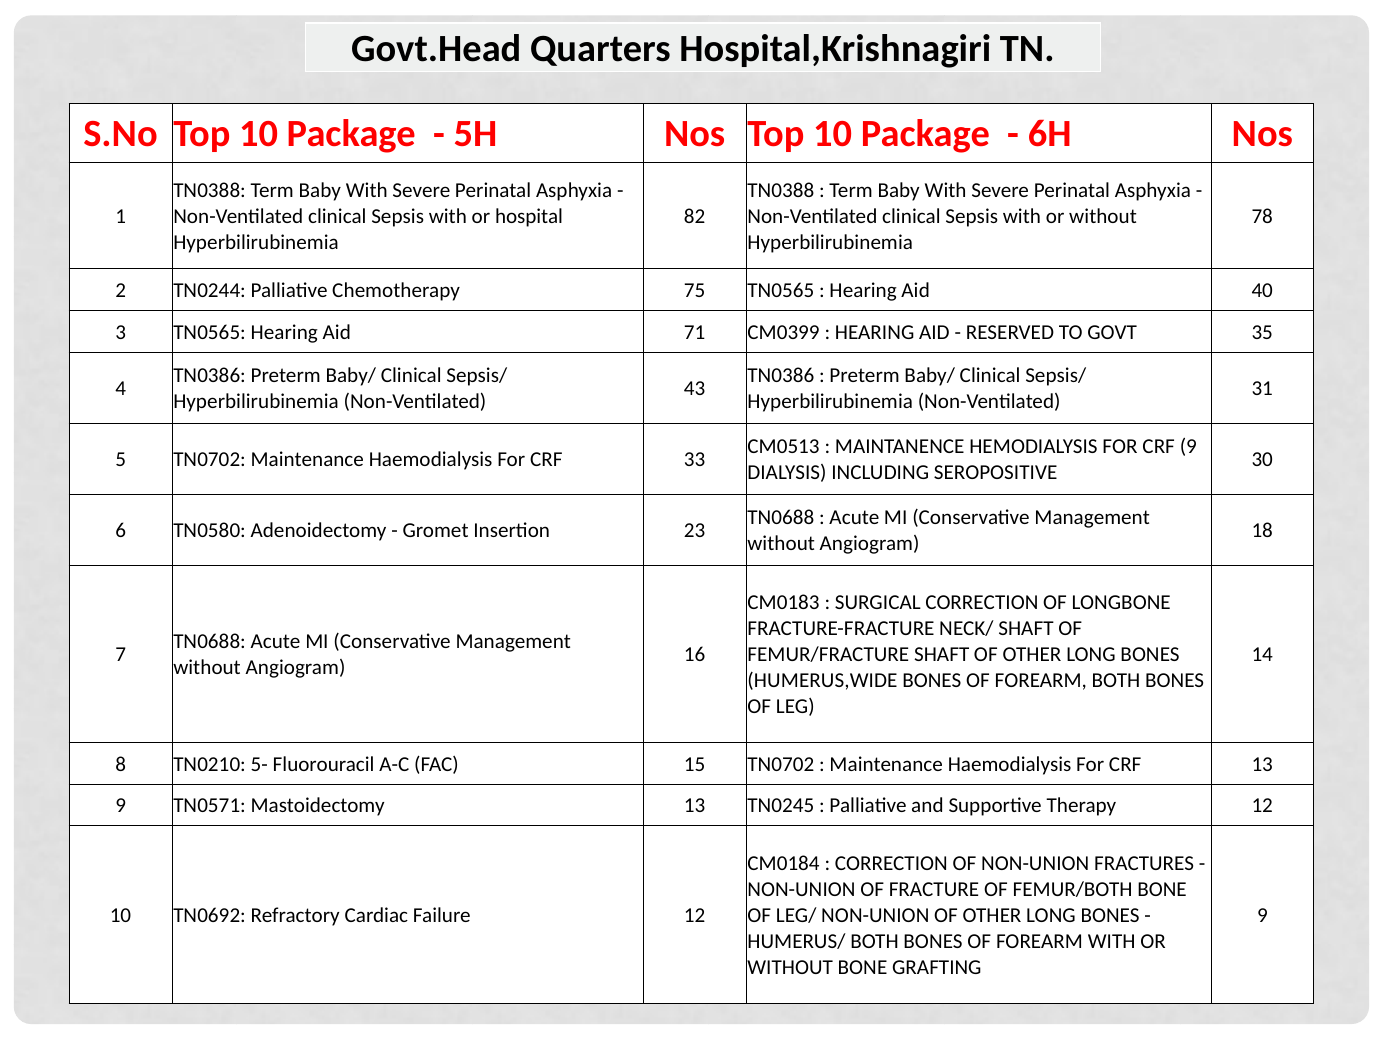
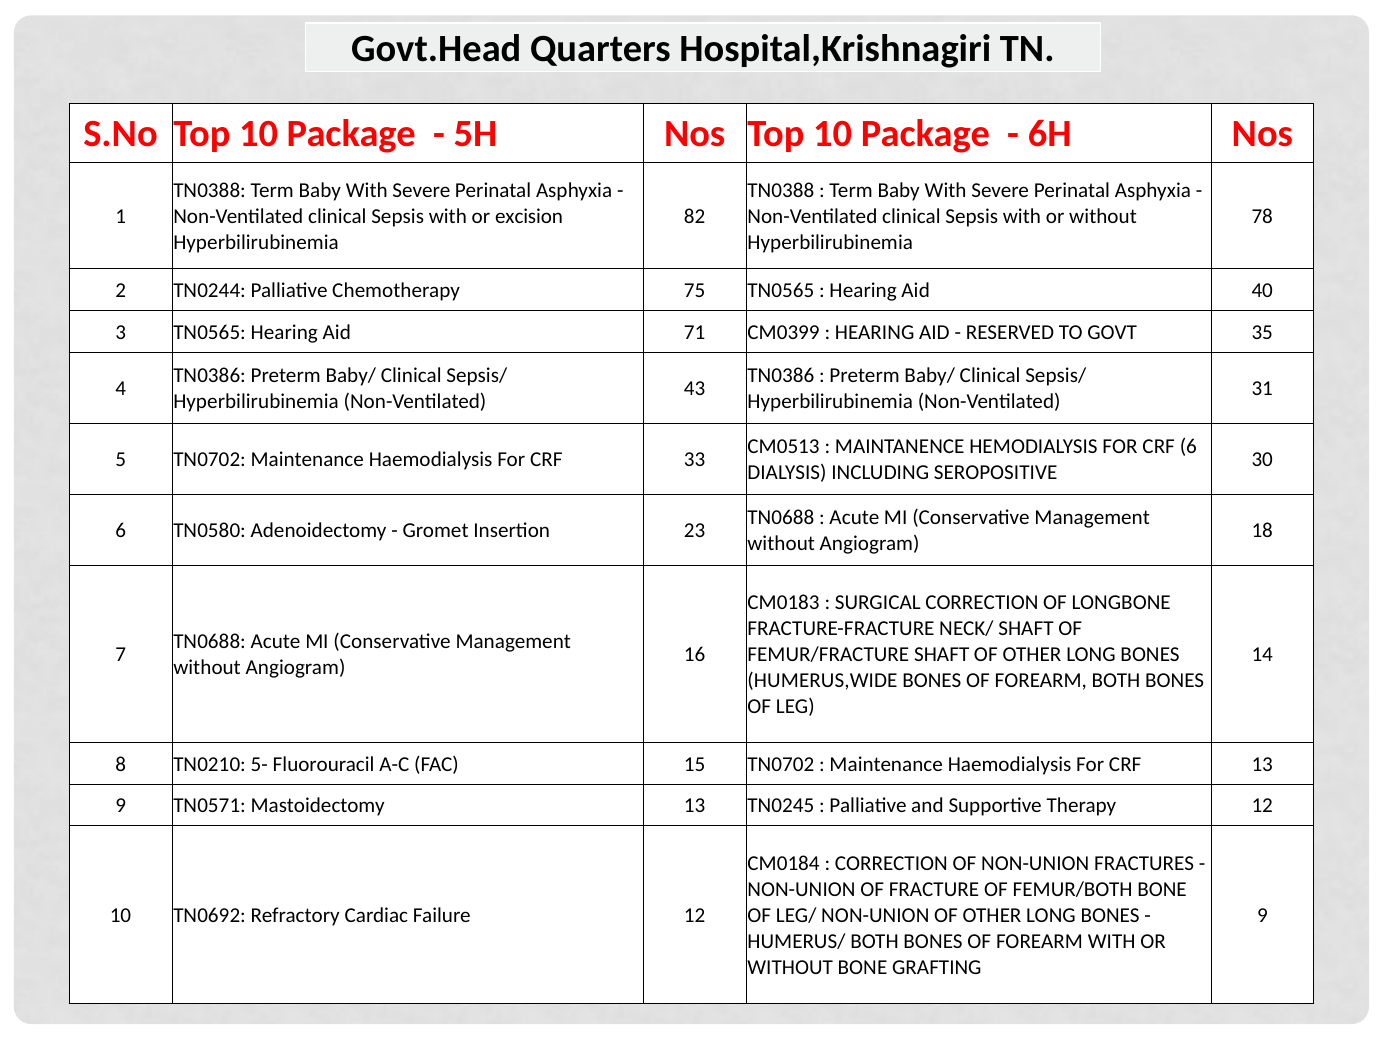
hospital: hospital -> excision (529, 216)
CRF 9: 9 -> 6 (1188, 446)
